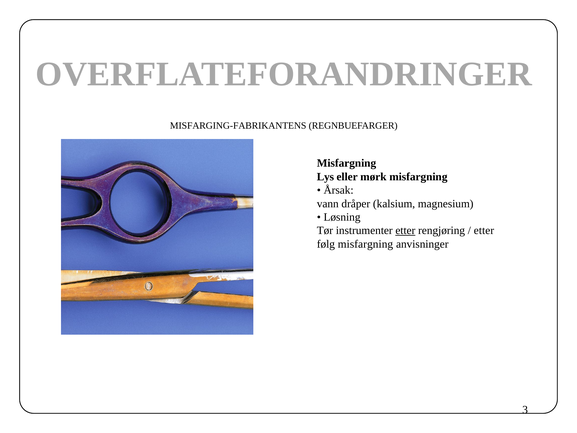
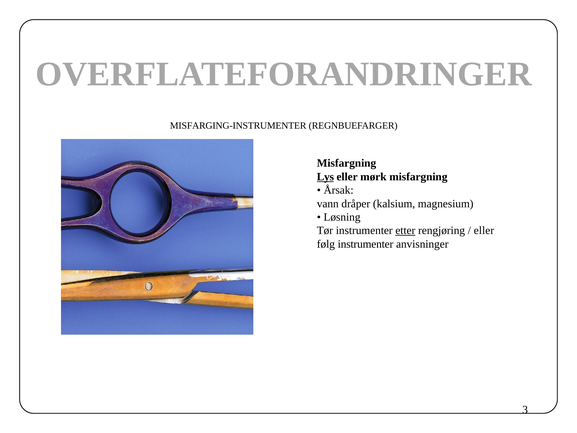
MISFARGING-FABRIKANTENS: MISFARGING-FABRIKANTENS -> MISFARGING-INSTRUMENTER (238, 126)
Lys underline: none -> present (325, 177)
etter: etter -> eller (484, 230)
følg misfargning: misfargning -> instrumenter (366, 244)
